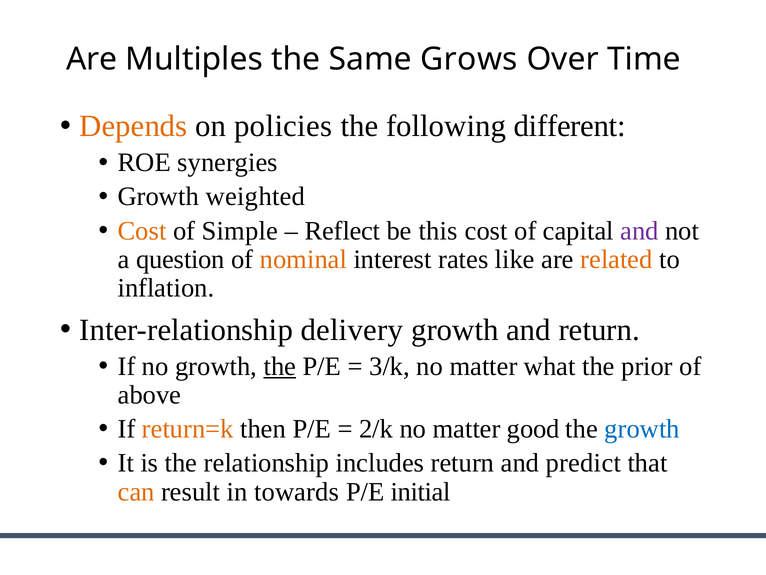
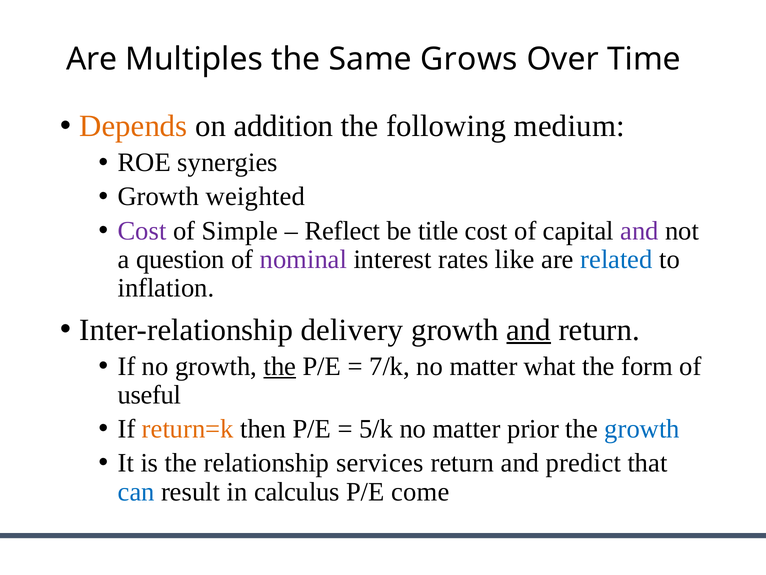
policies: policies -> addition (283, 126)
different: different -> medium (569, 126)
Cost colour: orange -> purple (142, 231)
this: this -> title (438, 231)
nominal colour: orange -> purple (303, 259)
related colour: orange -> blue (616, 259)
and underline: none -> present (529, 330)
3/k: 3/k -> 7/k (390, 366)
prior: prior -> form (647, 366)
above: above -> useful (150, 395)
2/k: 2/k -> 5/k (376, 429)
good: good -> prior (533, 429)
includes: includes -> services (380, 463)
can colour: orange -> blue (136, 491)
towards: towards -> calculus (297, 491)
initial: initial -> come (420, 491)
